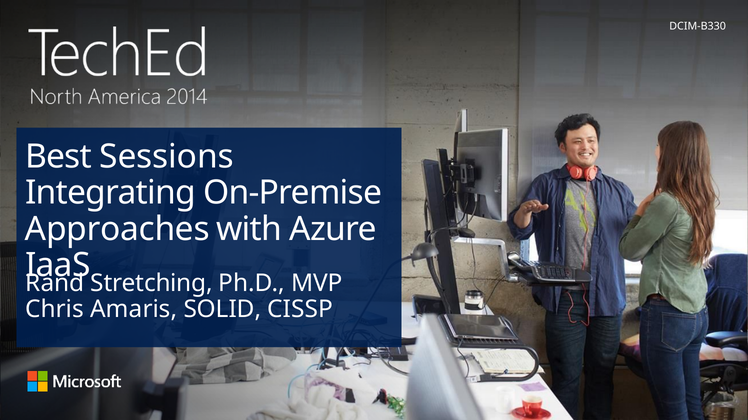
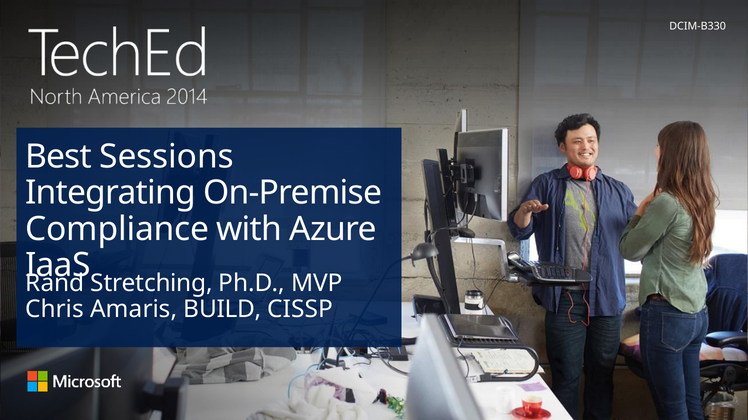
Approaches: Approaches -> Compliance (117, 229)
SOLID: SOLID -> BUILD (222, 310)
